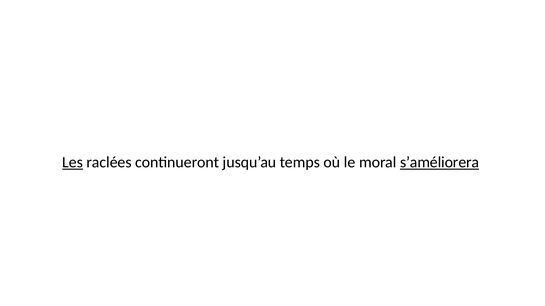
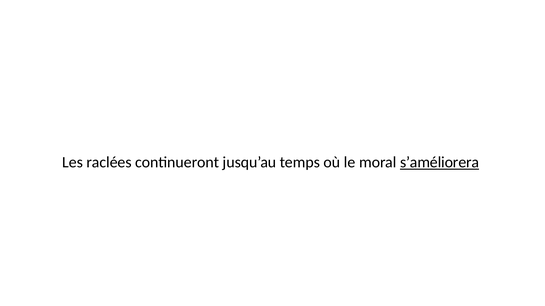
Les underline: present -> none (73, 163)
